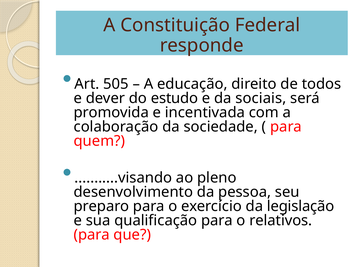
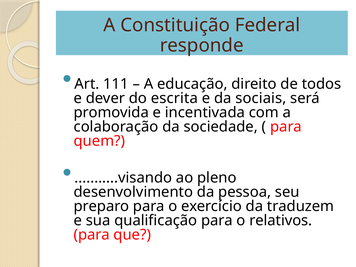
505: 505 -> 111 (116, 84)
estudo: estudo -> escrita (174, 98)
legislação: legislação -> traduzem (301, 206)
